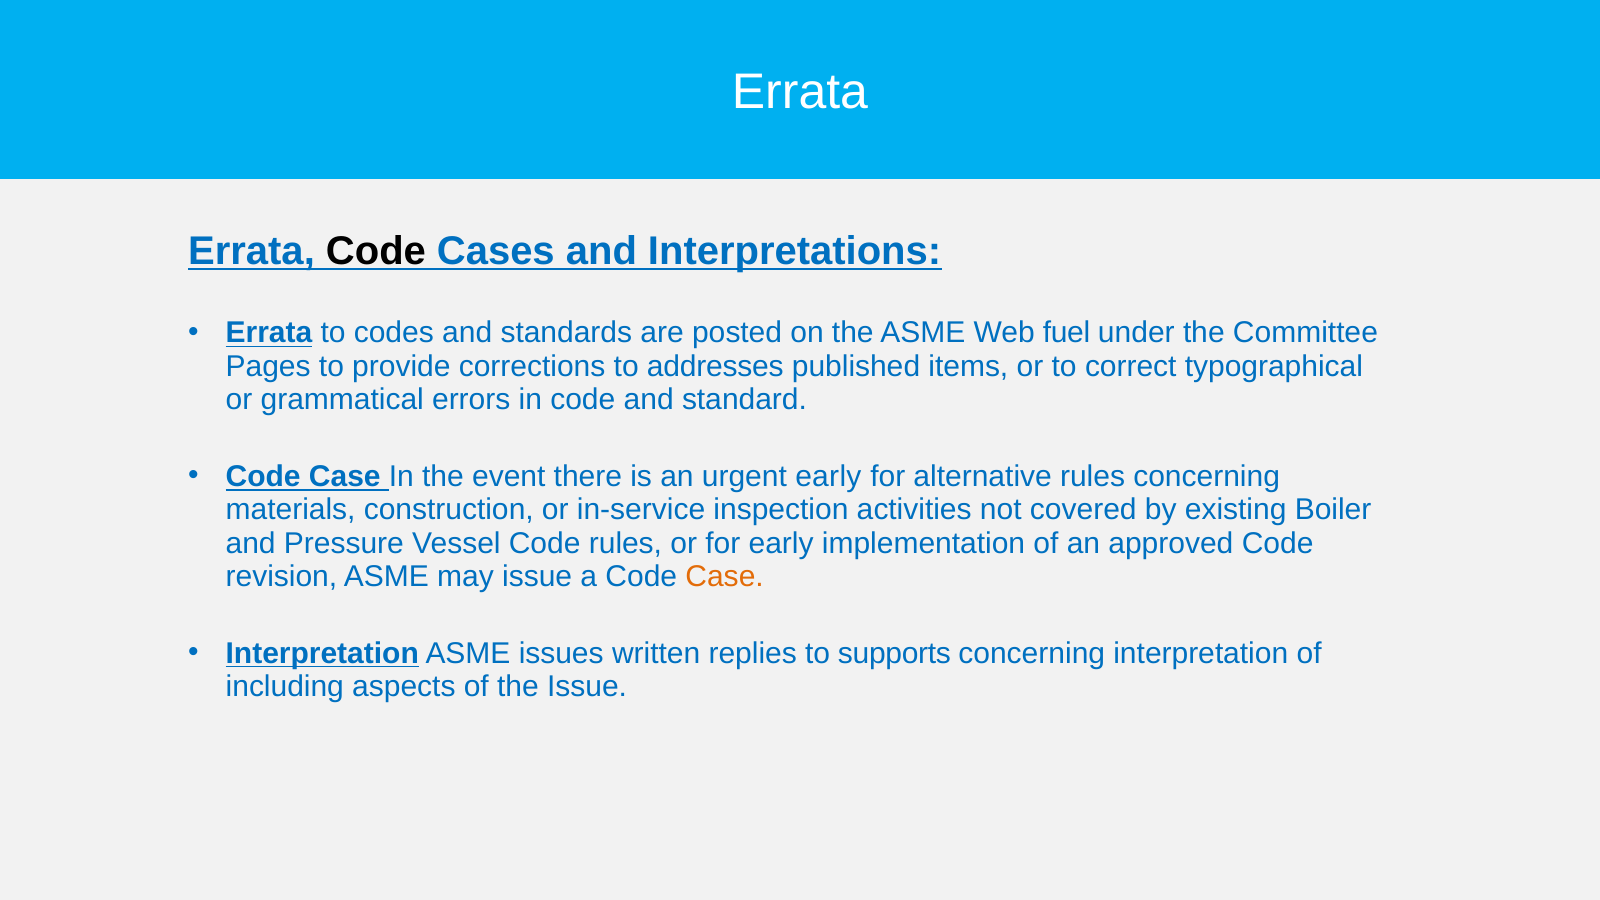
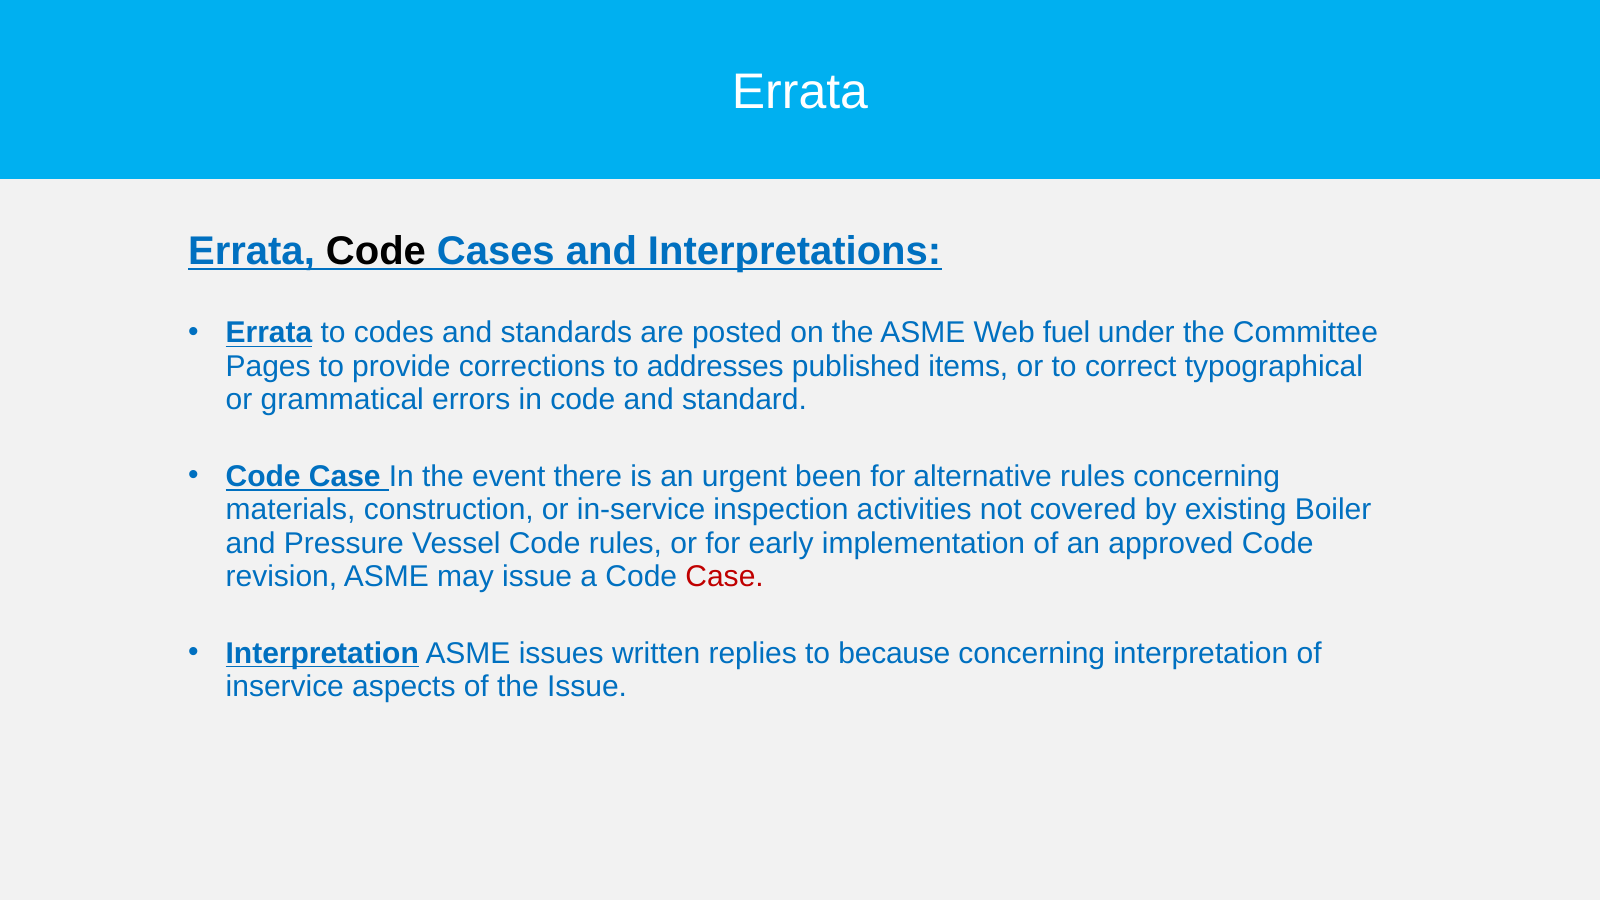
urgent early: early -> been (829, 477)
Case colour: orange -> red (725, 577)
supports: supports -> because (894, 653)
including: including -> inservice (285, 687)
